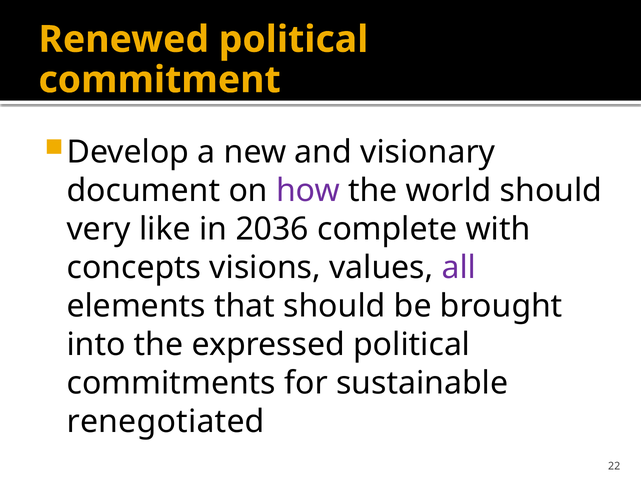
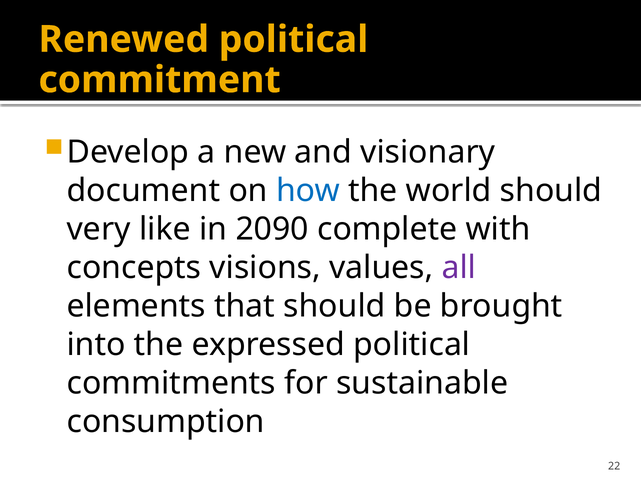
how colour: purple -> blue (308, 191)
2036: 2036 -> 2090 (272, 229)
renegotiated: renegotiated -> consumption (166, 422)
